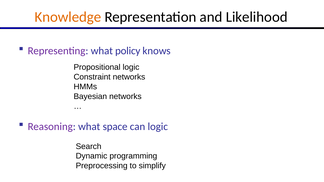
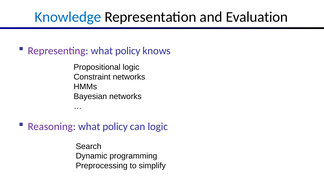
Knowledge colour: orange -> blue (68, 17)
Likelihood: Likelihood -> Evaluation (257, 17)
Reasoning what space: space -> policy (115, 127)
